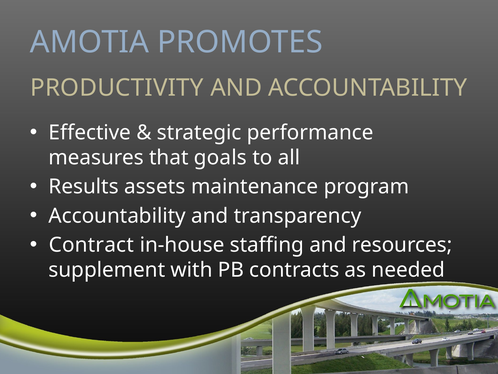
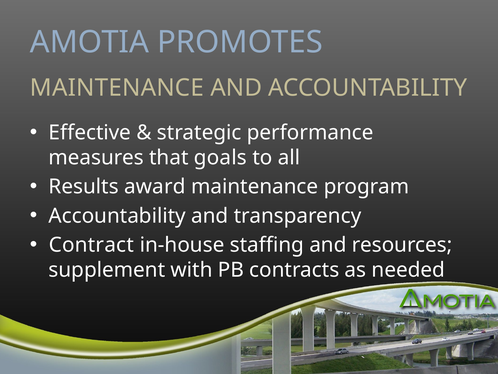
PRODUCTIVITY: PRODUCTIVITY -> MAINTENANCE (117, 88)
assets: assets -> award (155, 187)
